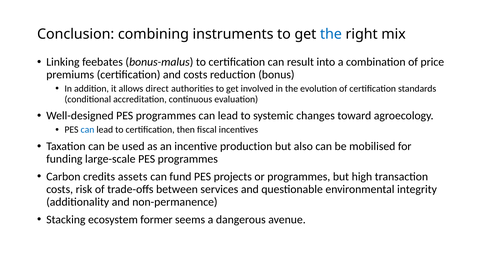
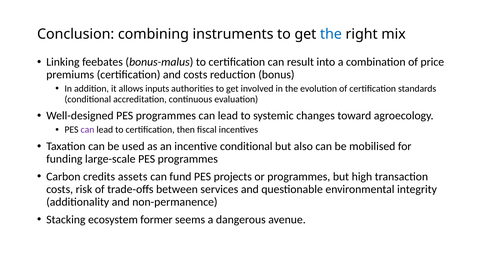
direct: direct -> inputs (157, 89)
can colour: blue -> purple (87, 130)
incentive production: production -> conditional (246, 146)
